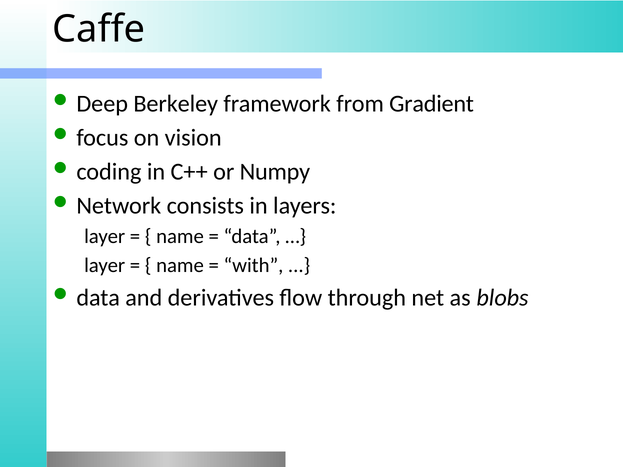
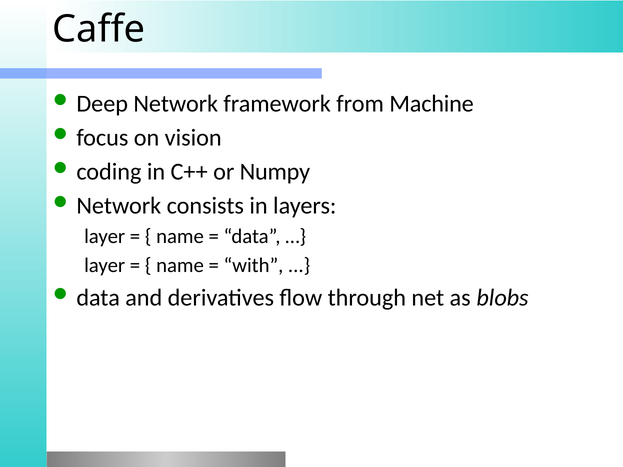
Berkeley: Berkeley -> Network (176, 104)
Gradient: Gradient -> Machine (432, 104)
